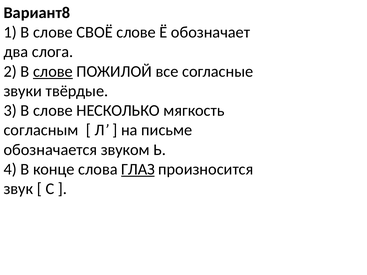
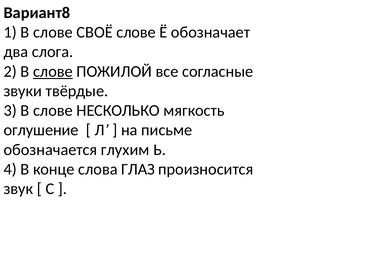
согласным: согласным -> оглушение (41, 130)
звуком: звуком -> глухим (125, 150)
ГЛАЗ underline: present -> none (138, 169)
